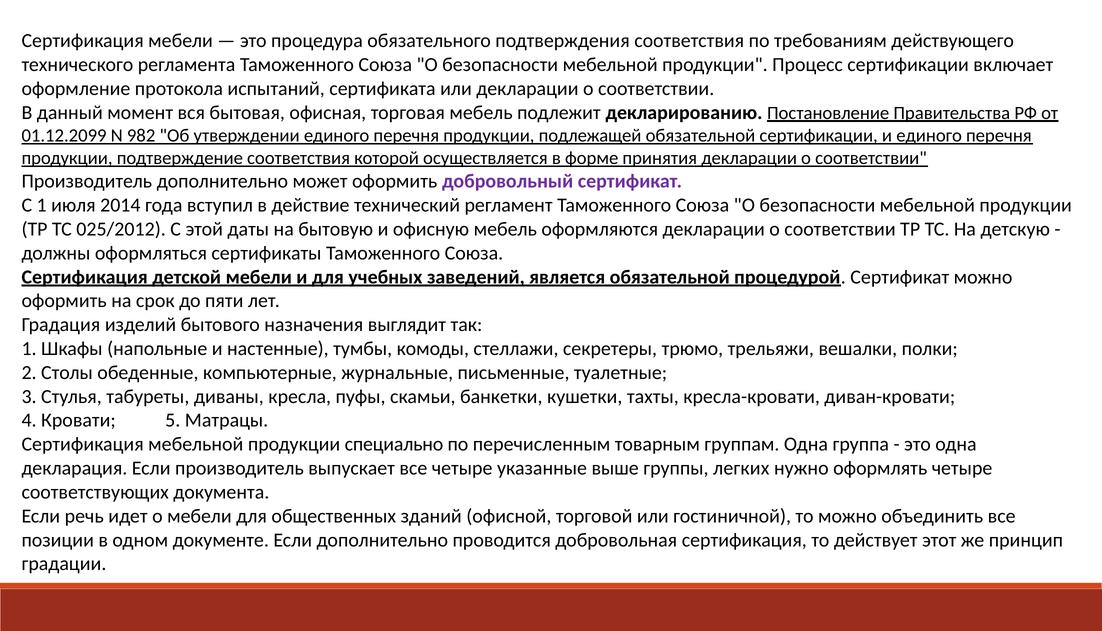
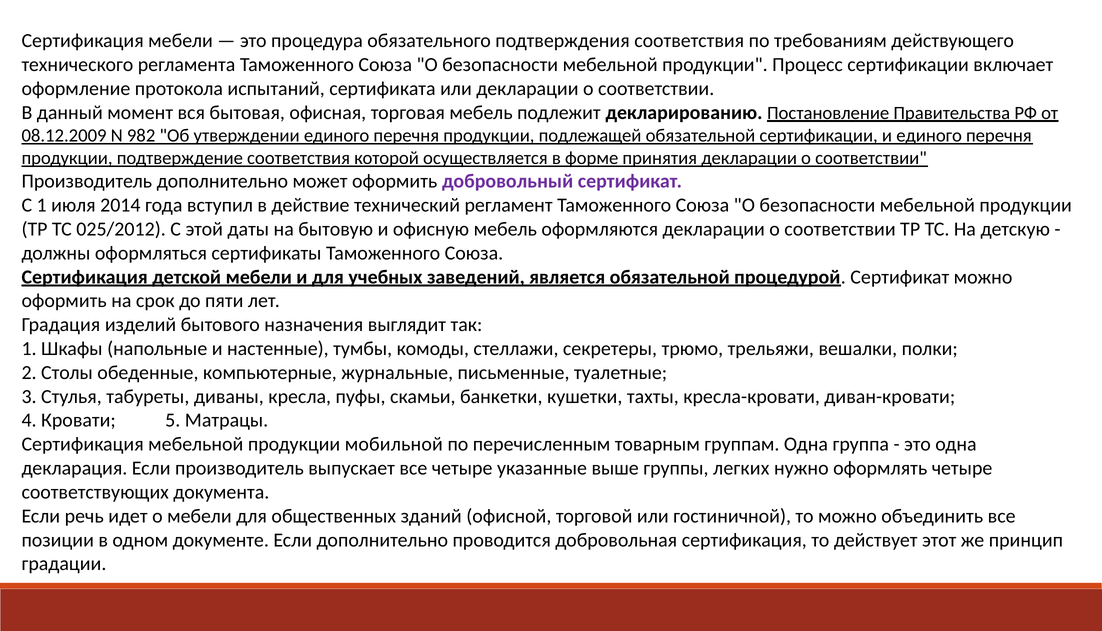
01.12.2099: 01.12.2099 -> 08.12.2009 (64, 135)
специально: специально -> мобильной (394, 444)
